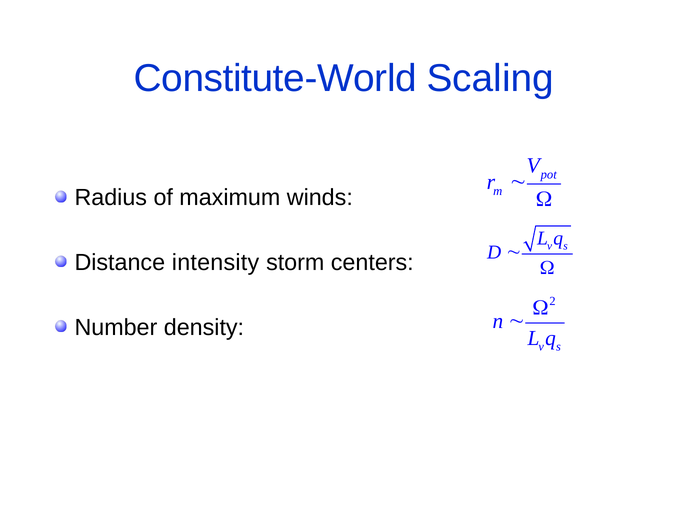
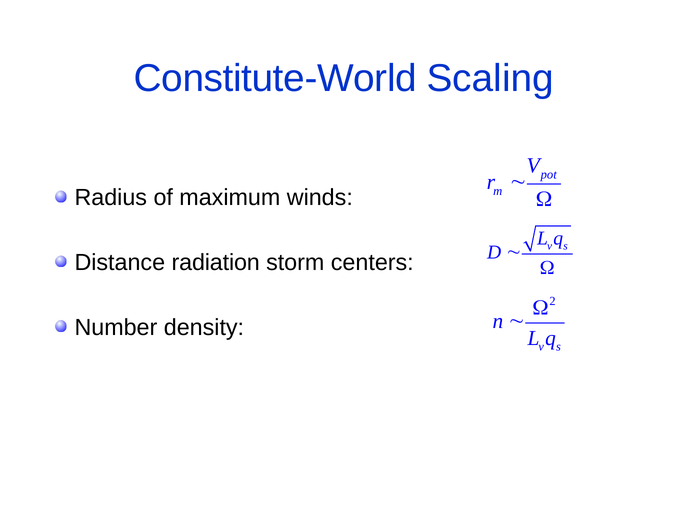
intensity: intensity -> radiation (216, 263)
